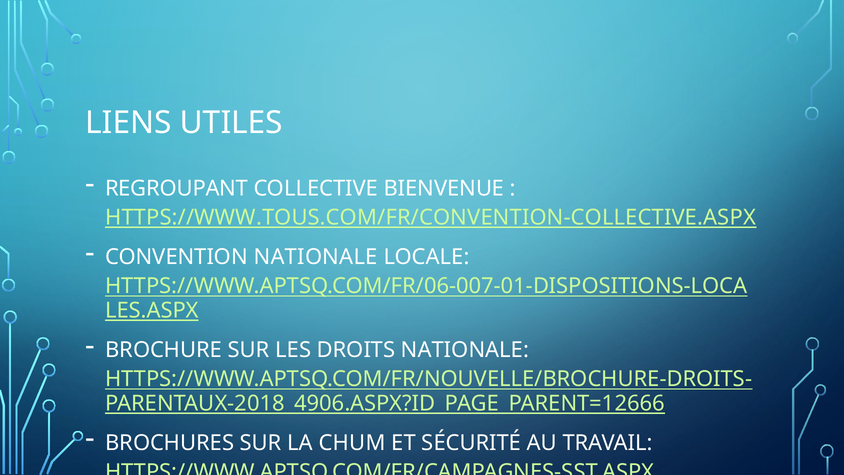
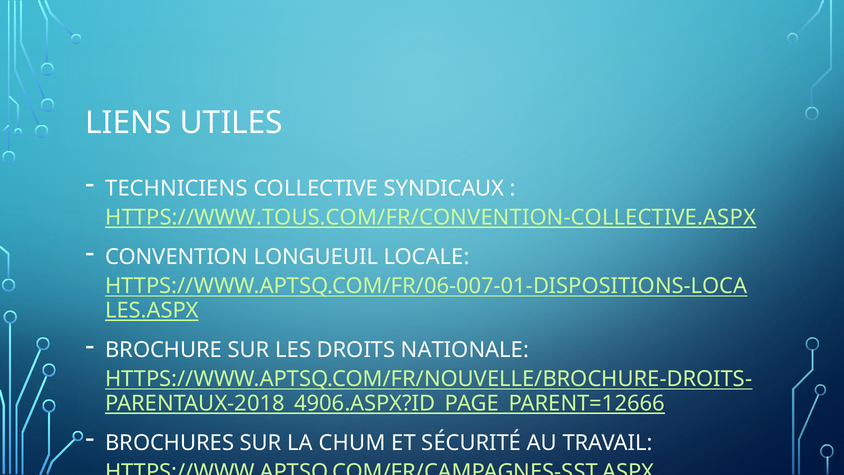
REGROUPANT: REGROUPANT -> TECHNICIENS (176, 188)
BIENVENUE: BIENVENUE -> SYNDICAUX (444, 188)
CONVENTION NATIONALE: NATIONALE -> LONGUEUIL (316, 257)
